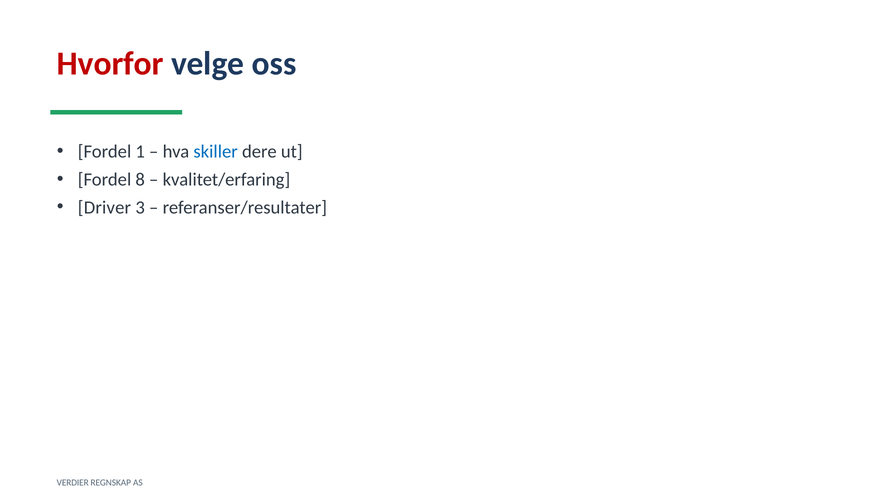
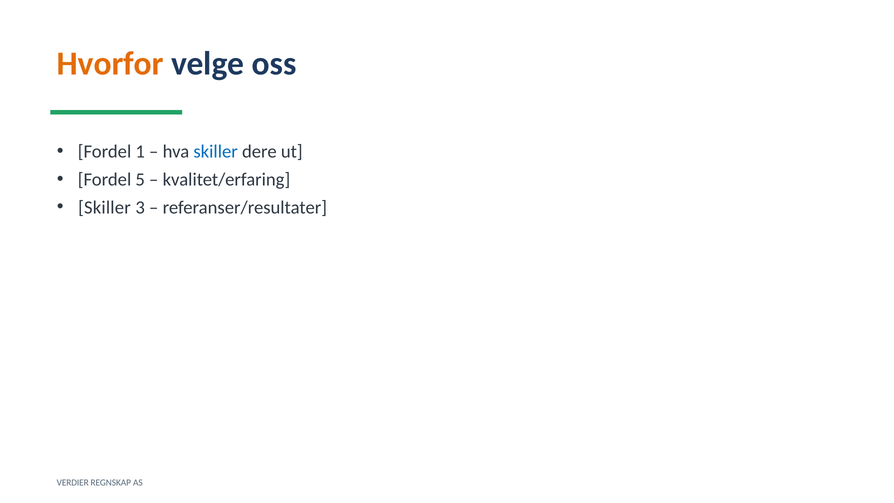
Hvorfor colour: red -> orange (110, 64)
8: 8 -> 5 (140, 179)
Driver: Driver -> Skiller (104, 207)
